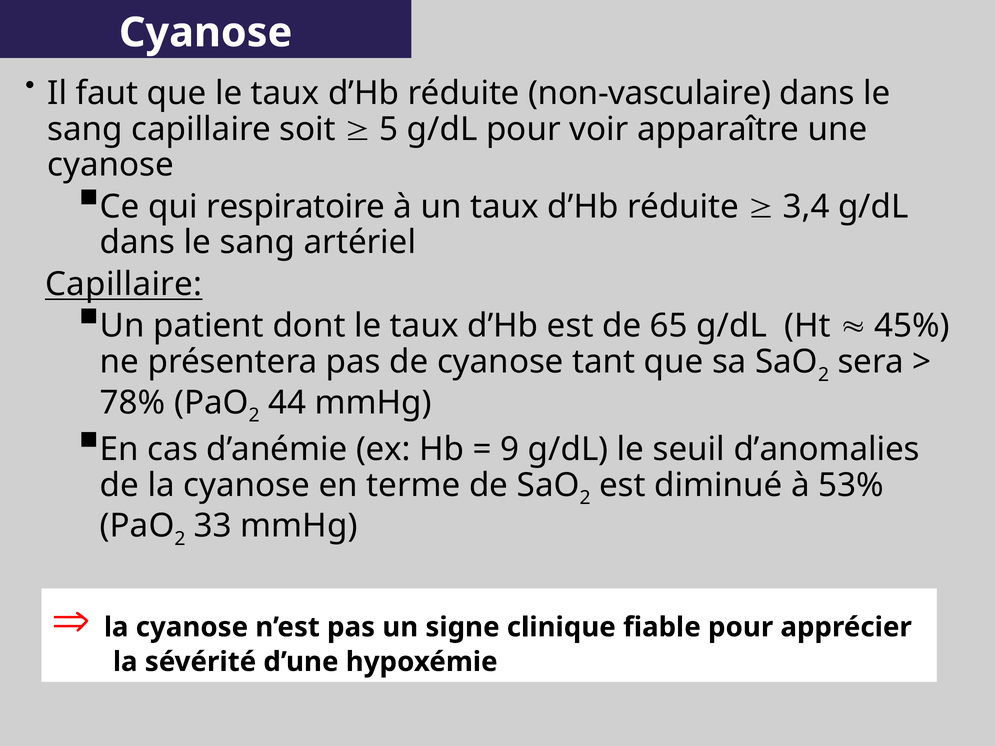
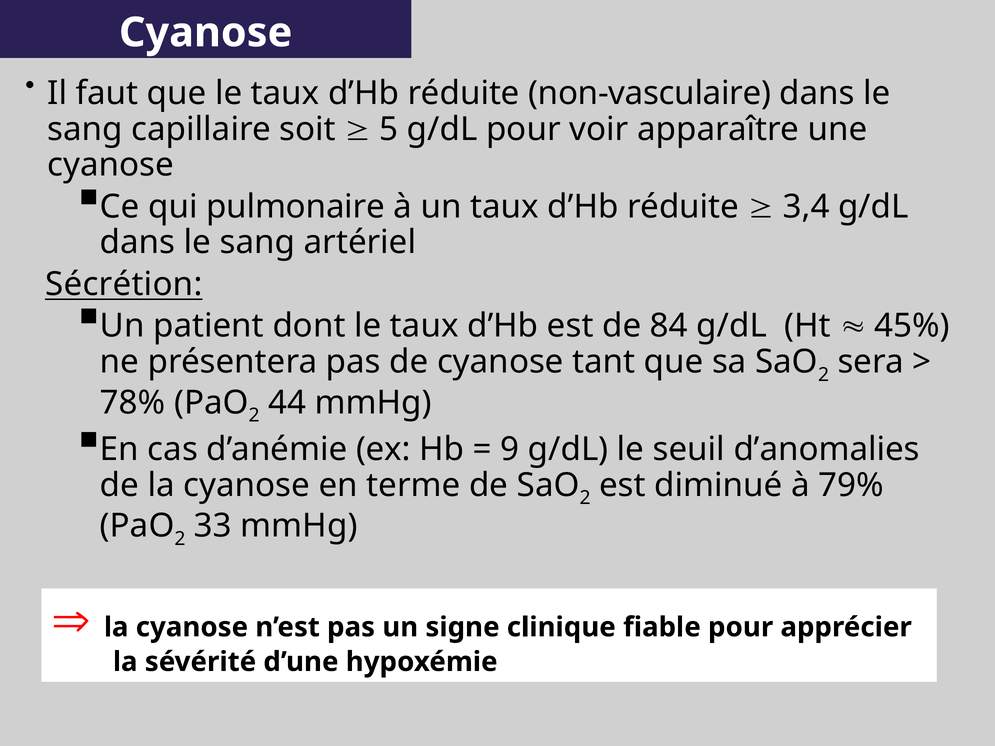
respiratoire: respiratoire -> pulmonaire (296, 207)
Capillaire: Capillaire -> Sécrétion (124, 284)
65: 65 -> 84 (669, 326)
53%: 53% -> 79% (851, 485)
